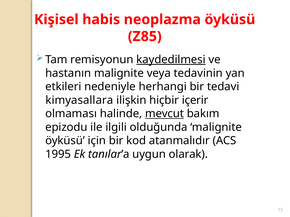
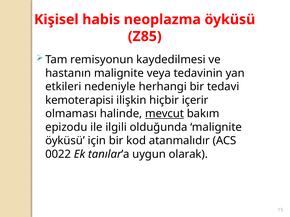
kaydedilmesi underline: present -> none (171, 60)
kimyasallara: kimyasallara -> kemoterapisi (79, 100)
1995: 1995 -> 0022 (58, 155)
